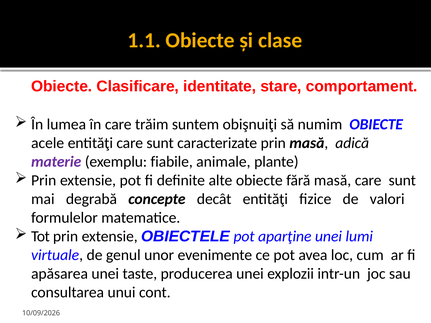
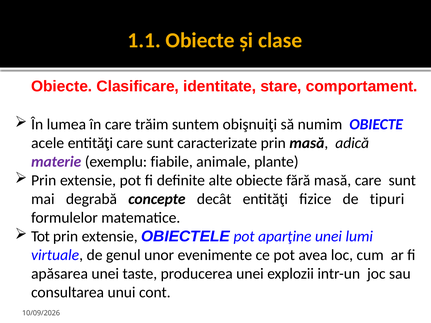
valori: valori -> tipuri (387, 199)
